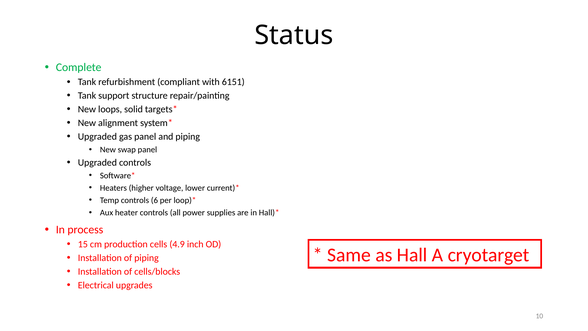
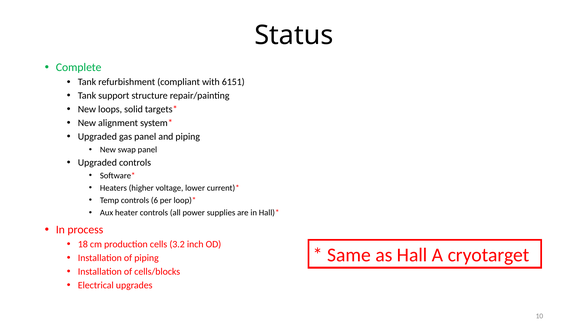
15: 15 -> 18 (83, 244)
4.9: 4.9 -> 3.2 (177, 244)
